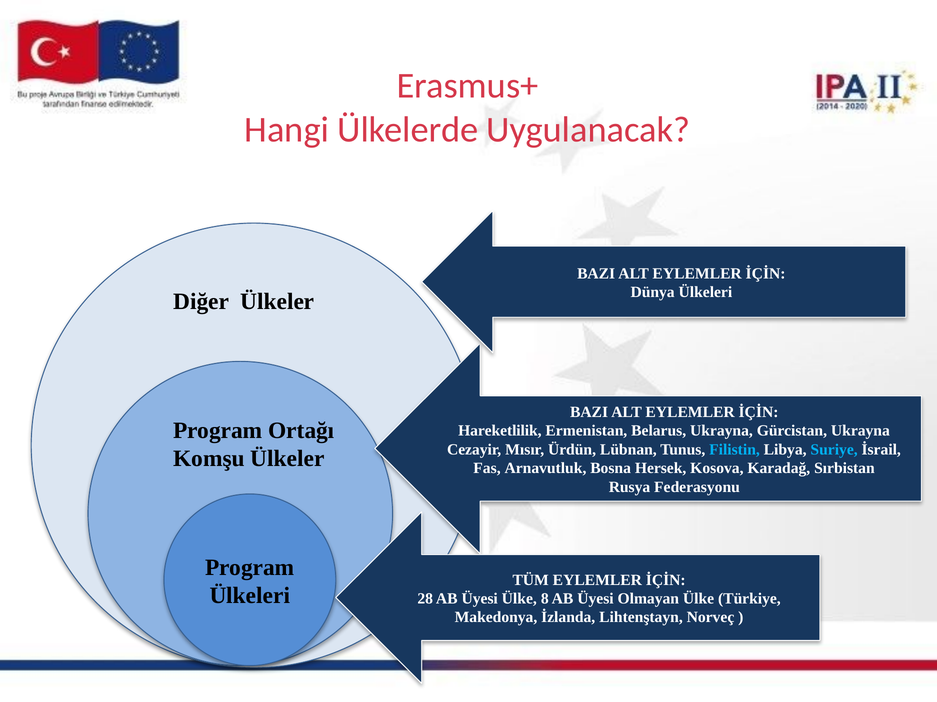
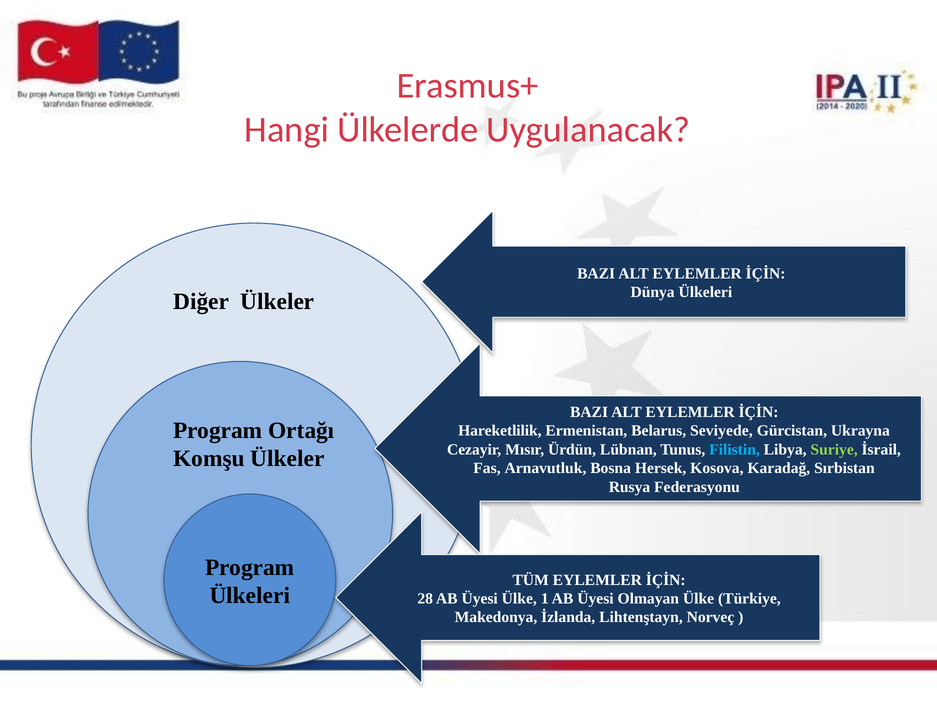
Belarus Ukrayna: Ukrayna -> Seviyede (721, 431)
Suriye colour: light blue -> light green (834, 450)
8: 8 -> 1 (545, 599)
